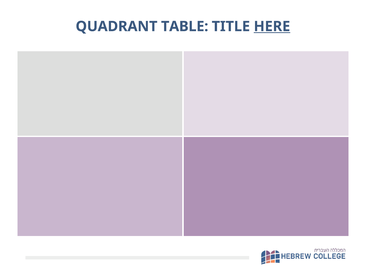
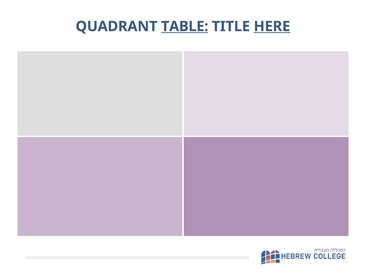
TABLE underline: none -> present (185, 26)
